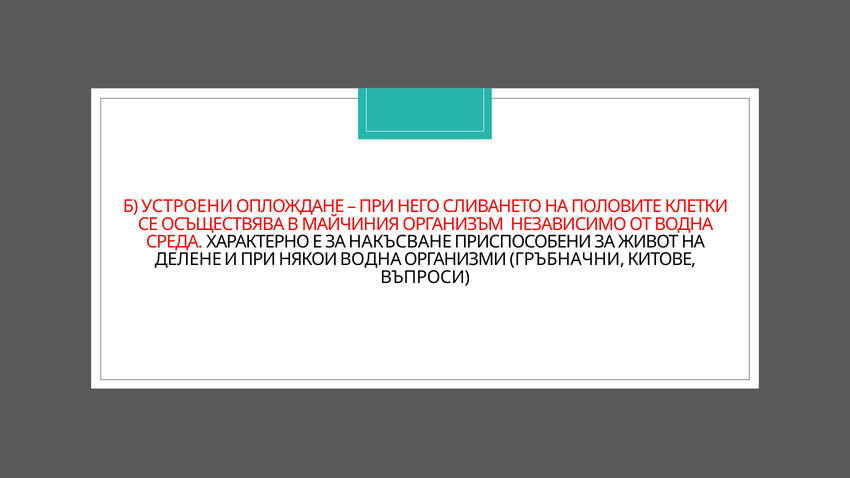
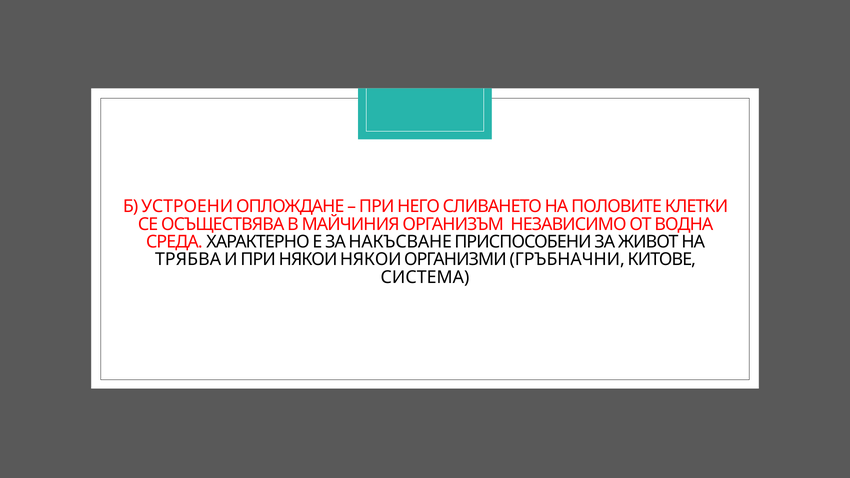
ДЕЛЕНЕ: ДЕЛЕНЕ -> ТРЯБВА (188, 260)
НЯКОИ ВОДНА: ВОДНА -> НЯКОИ (371, 260)
ВЪПРОСИ: ВЪПРОСИ -> СИСТЕМА (425, 277)
